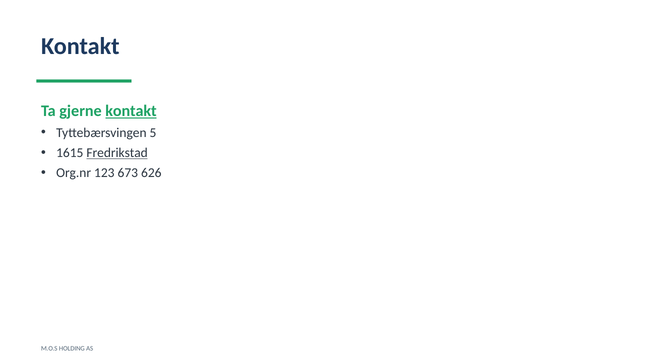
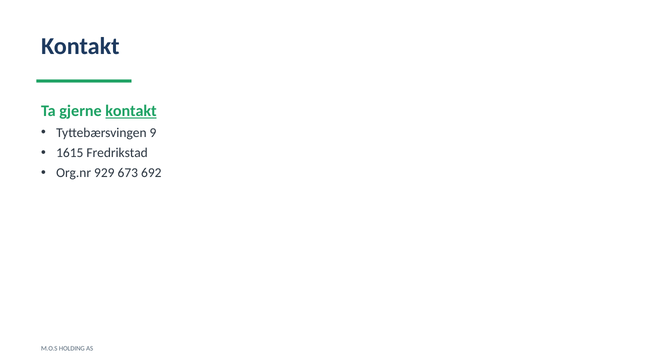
5: 5 -> 9 (153, 133)
Fredrikstad underline: present -> none (117, 153)
123: 123 -> 929 (104, 173)
626: 626 -> 692 (151, 173)
